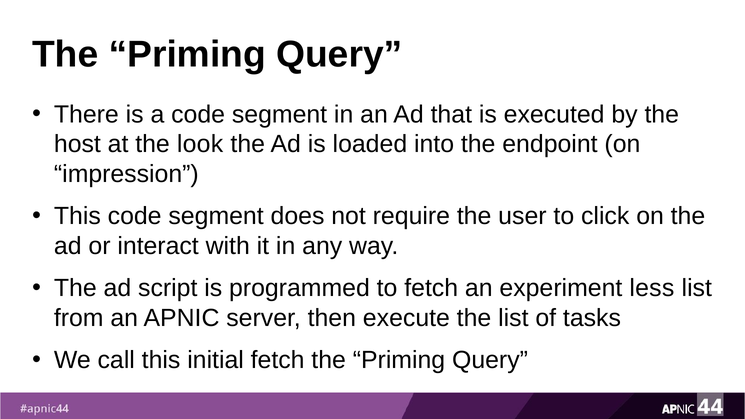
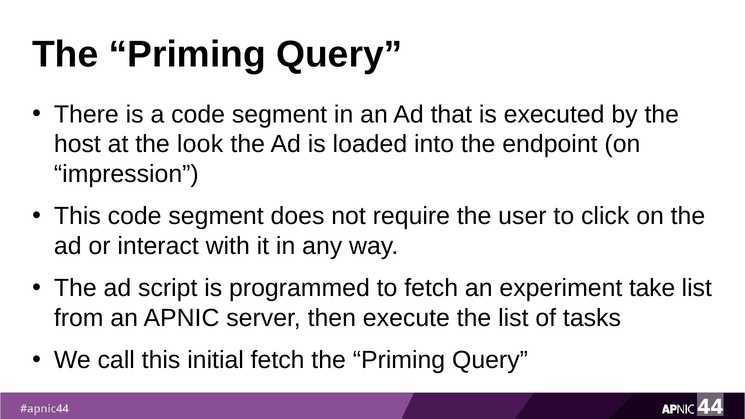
less: less -> take (652, 288)
